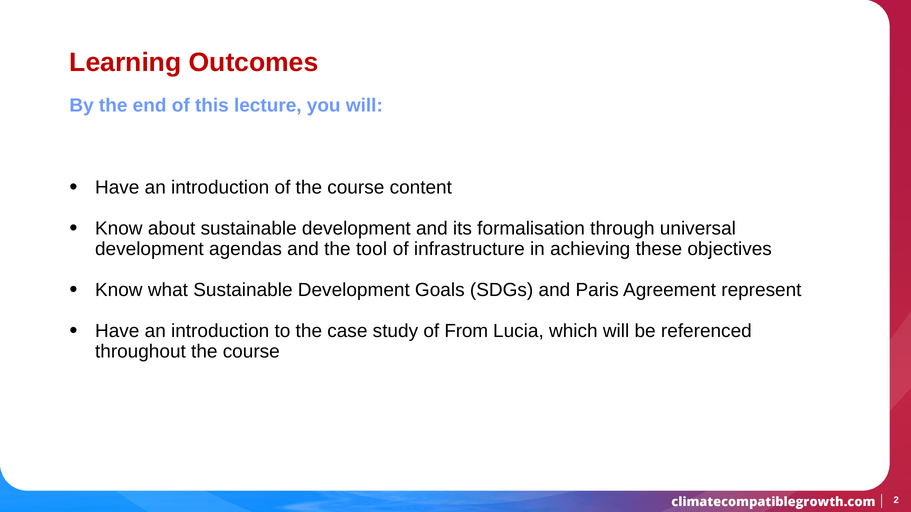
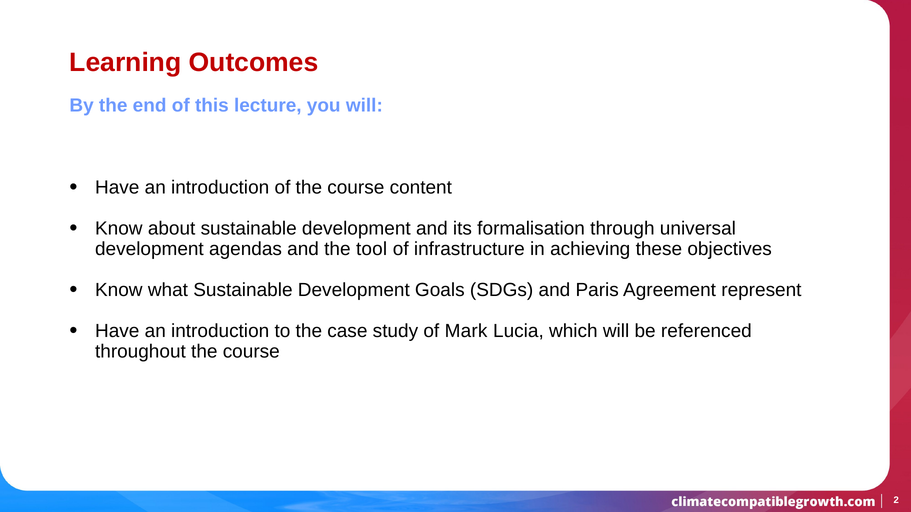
From: From -> Mark (466, 331)
